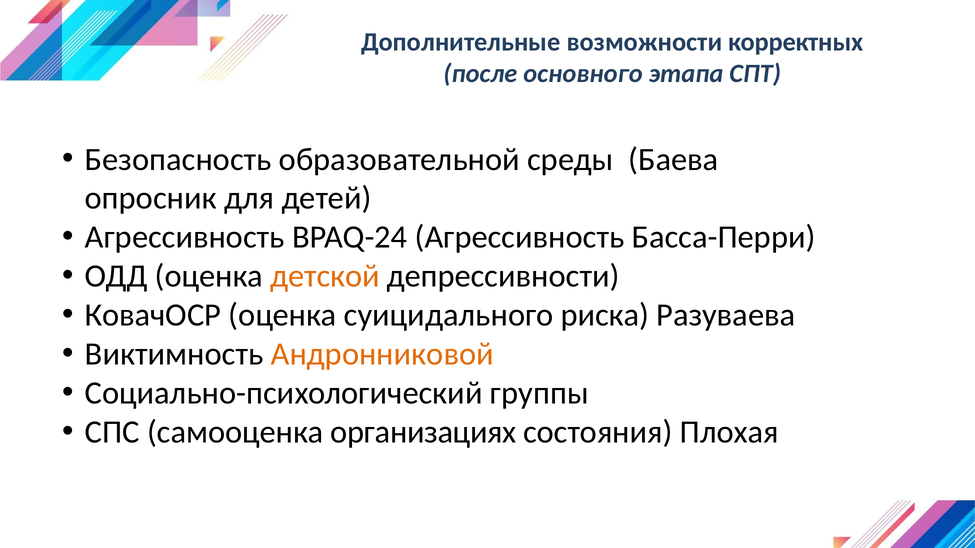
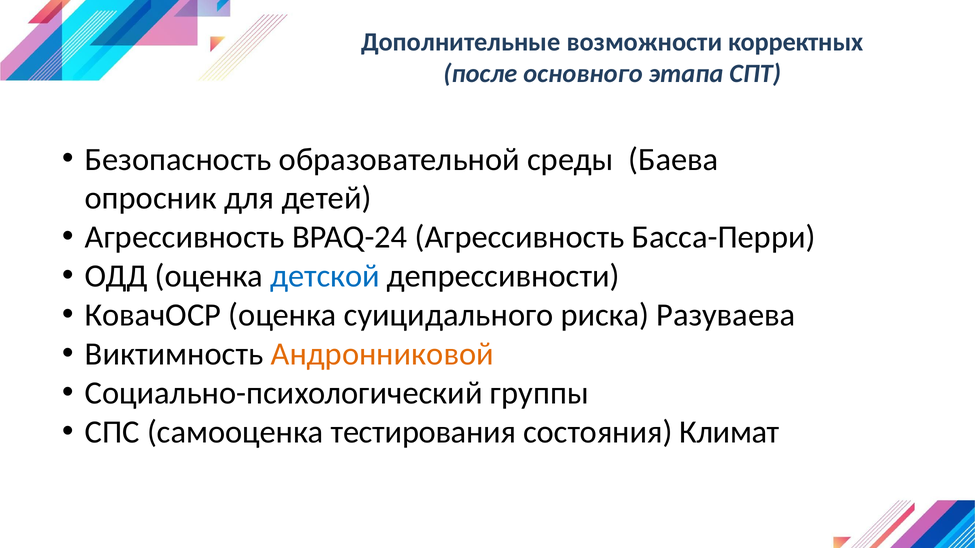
детской colour: orange -> blue (325, 276)
организациях: организациях -> тестирования (423, 432)
Плохая: Плохая -> Климат (729, 432)
